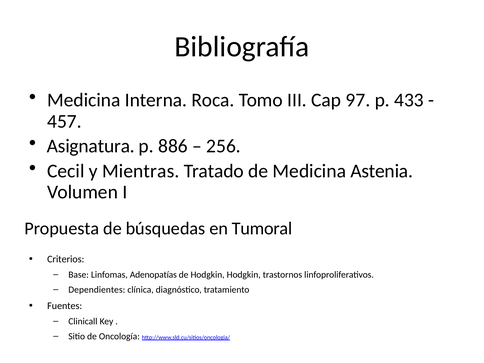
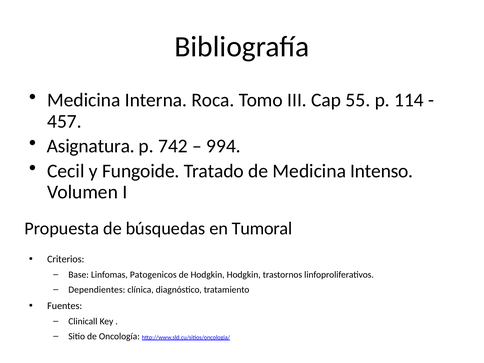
97: 97 -> 55 (358, 100)
433: 433 -> 114 (409, 100)
886: 886 -> 742 (173, 146)
256: 256 -> 994 (224, 146)
Mientras: Mientras -> Fungoide (141, 171)
Astenia: Astenia -> Intenso (382, 171)
Adenopatías: Adenopatías -> Patogenicos (153, 275)
